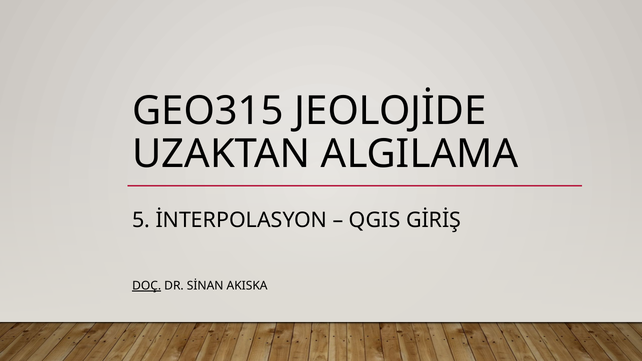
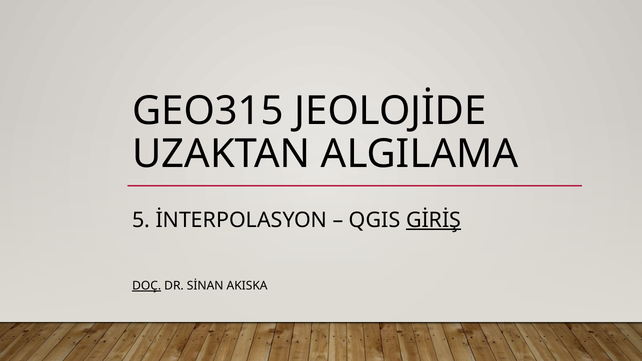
GİRİŞ underline: none -> present (434, 220)
